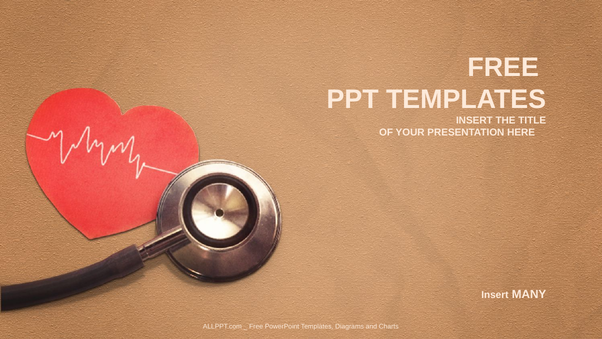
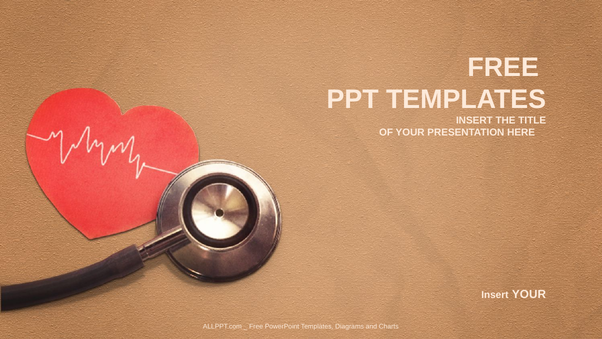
Insert MANY: MANY -> YOUR (529, 294)
